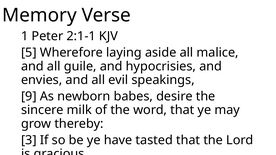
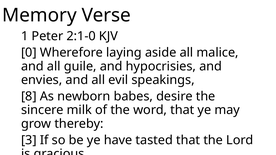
2:1-1: 2:1-1 -> 2:1-0 (81, 36)
5: 5 -> 0 (29, 53)
9: 9 -> 8 (29, 97)
